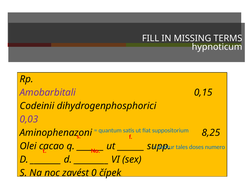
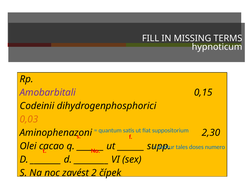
0,03 colour: purple -> orange (29, 119)
8,25: 8,25 -> 2,30 (211, 133)
0: 0 -> 2 (94, 173)
